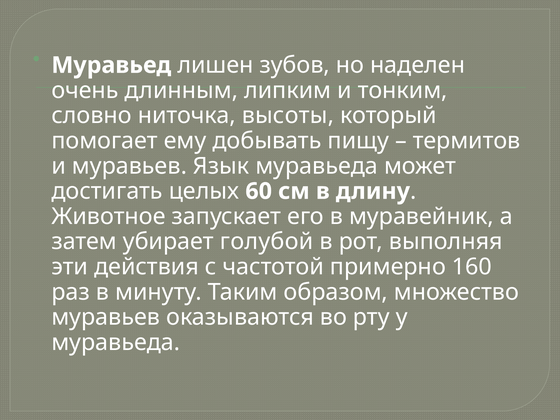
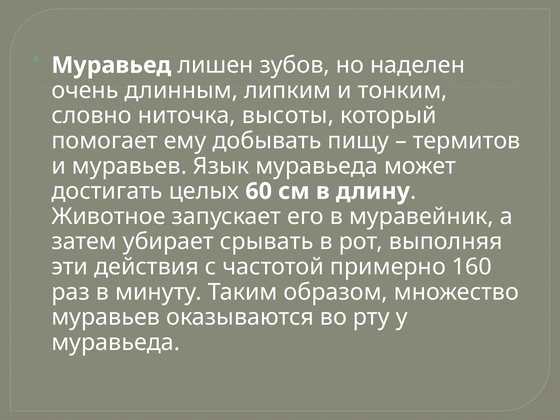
голубой: голубой -> срывать (267, 242)
